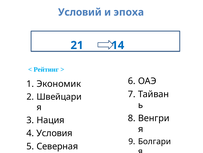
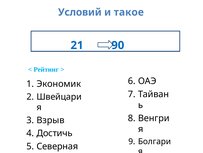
эпоха: эпоха -> такое (129, 12)
14: 14 -> 90 (118, 45)
Нация: Нация -> Взрыв (51, 120)
Условия: Условия -> Достичь (55, 133)
